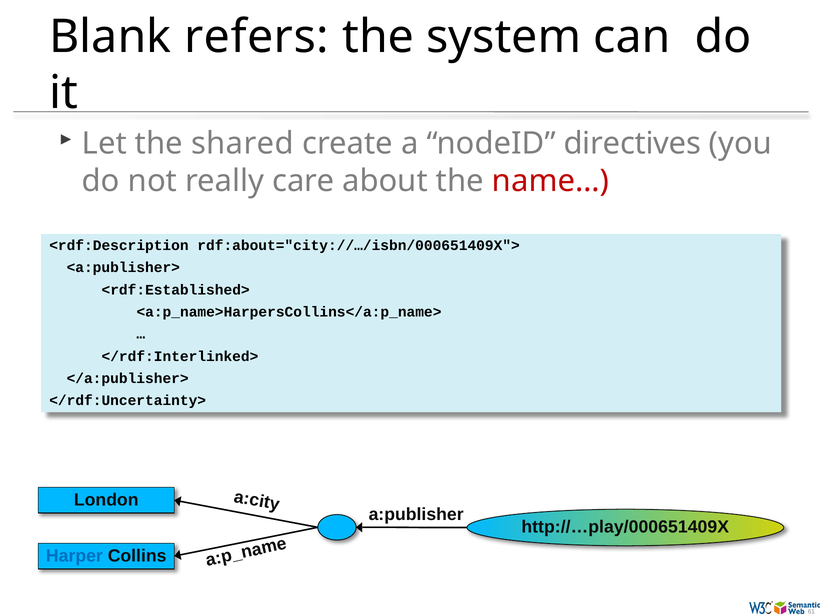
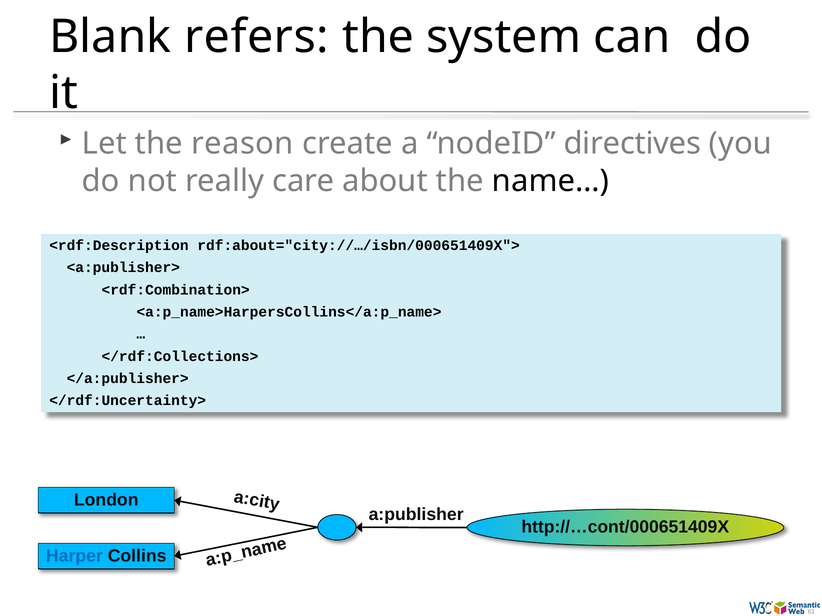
shared: shared -> reason (242, 144)
name… colour: red -> black (550, 181)
<rdf:Established>: <rdf:Established> -> <rdf:Combination> (176, 290)
</rdf:Interlinked>: </rdf:Interlinked> -> </rdf:Collections> (180, 357)
http://…play/000651409X: http://…play/000651409X -> http://…cont/000651409X (625, 528)
